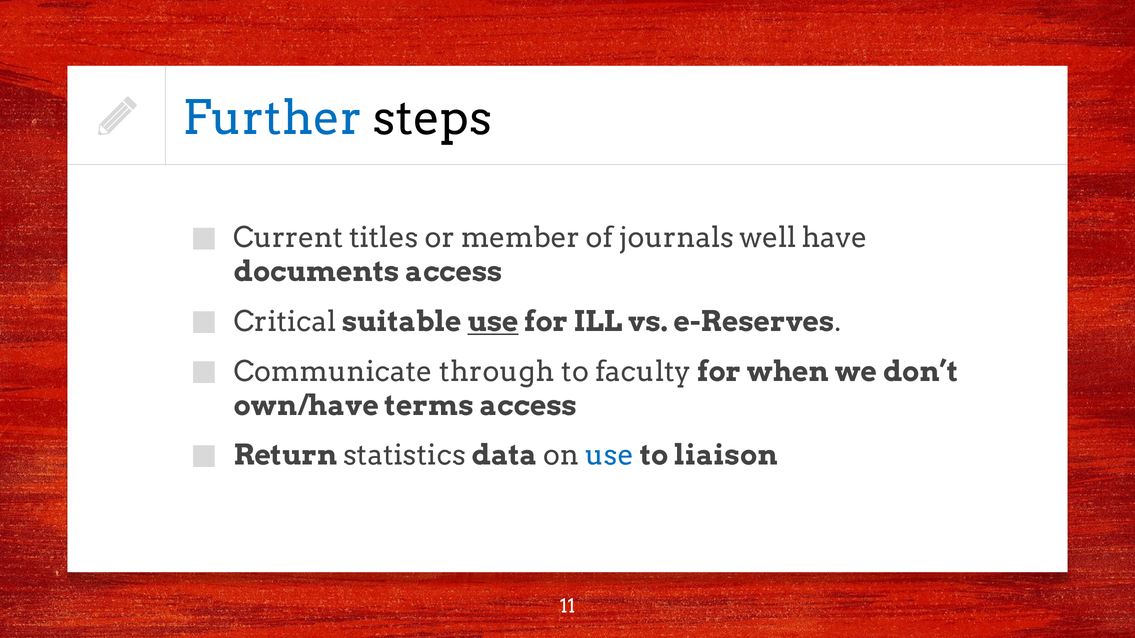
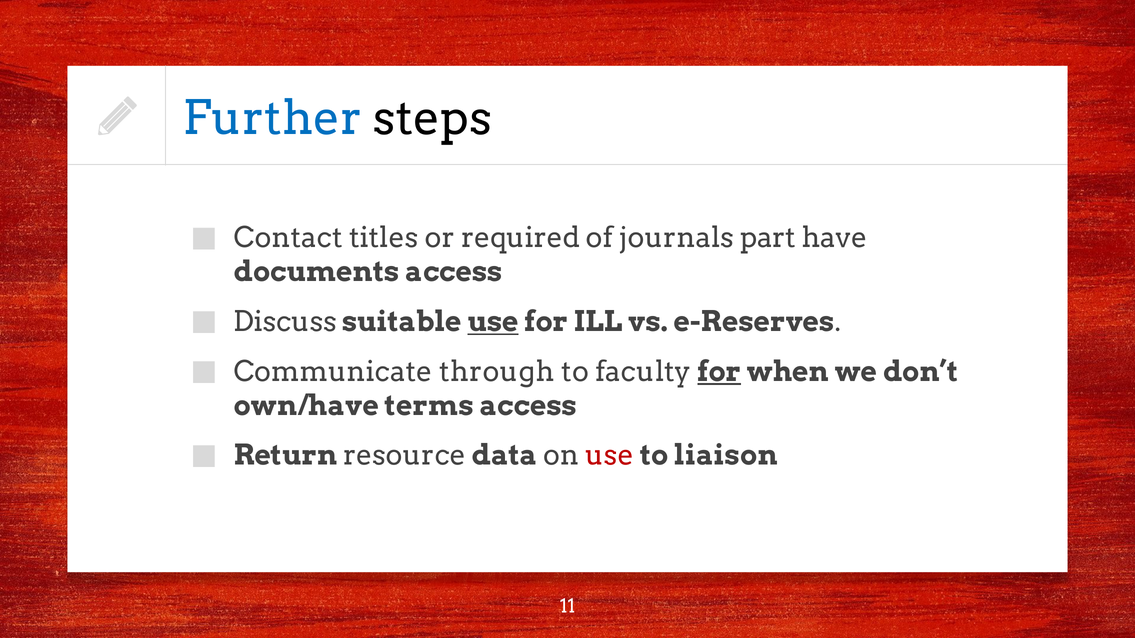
Current: Current -> Contact (288, 238)
member: member -> required (521, 238)
well: well -> part (768, 238)
Critical: Critical -> Discuss (285, 322)
for underline: none -> present (719, 372)
statistics: statistics -> resource (405, 456)
use colour: blue -> red (610, 456)
